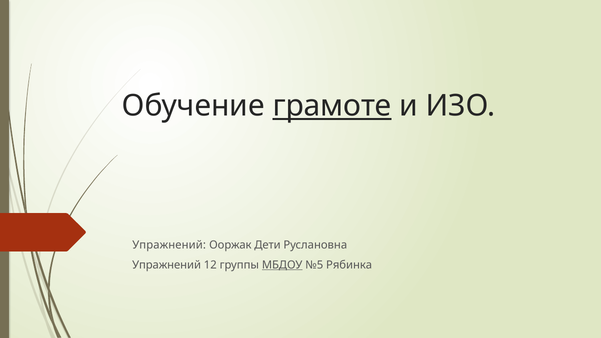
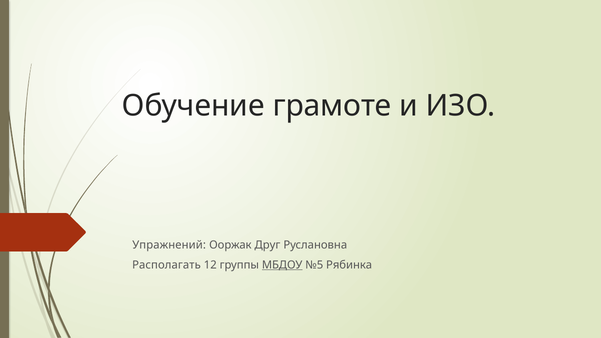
грамоте underline: present -> none (332, 106)
Дети: Дети -> Друг (267, 245)
Упражнений: Упражнений -> Располагать (166, 265)
